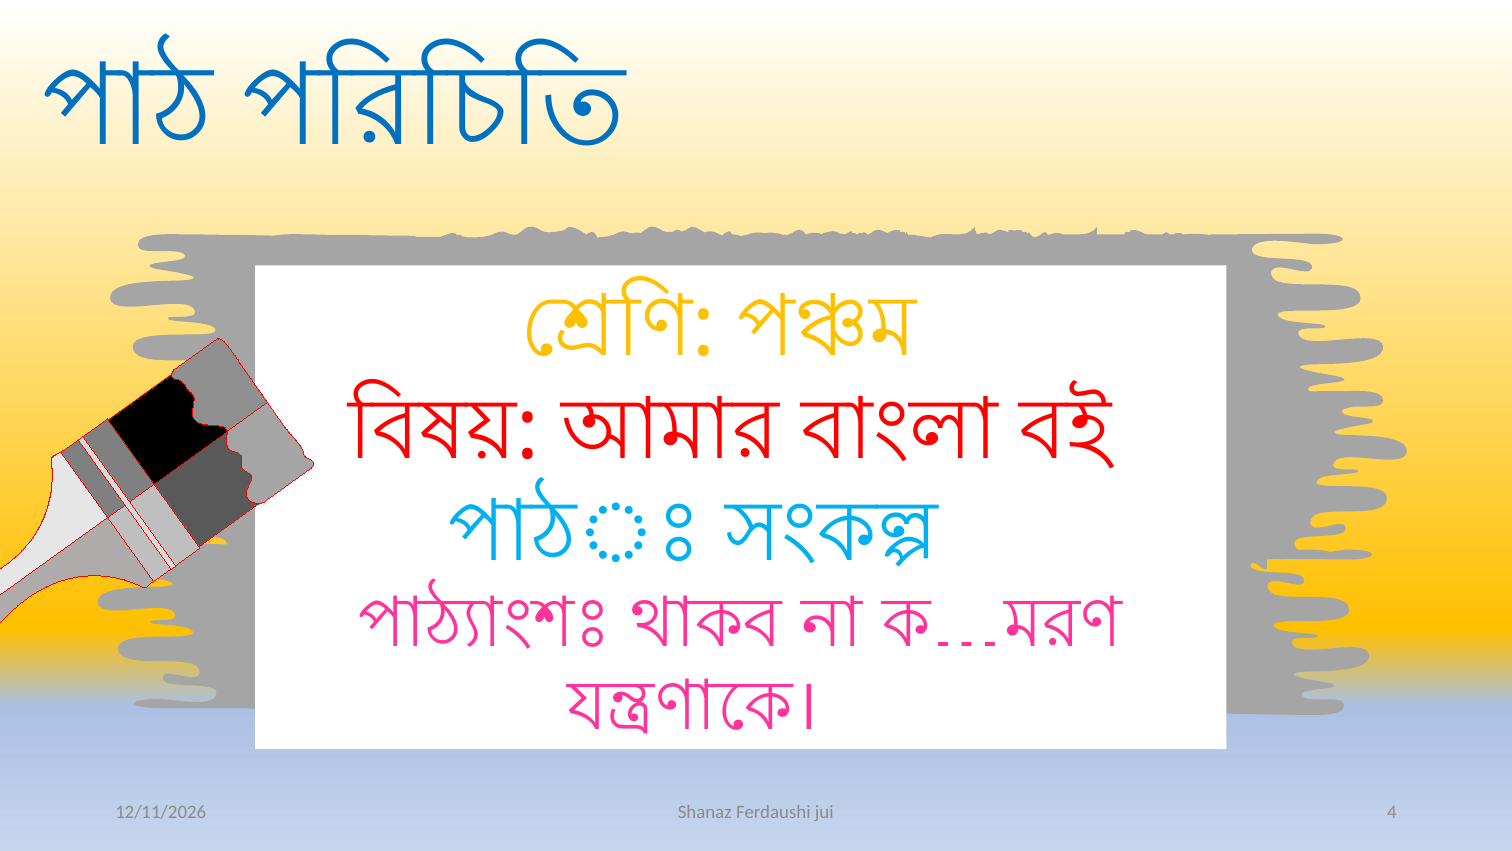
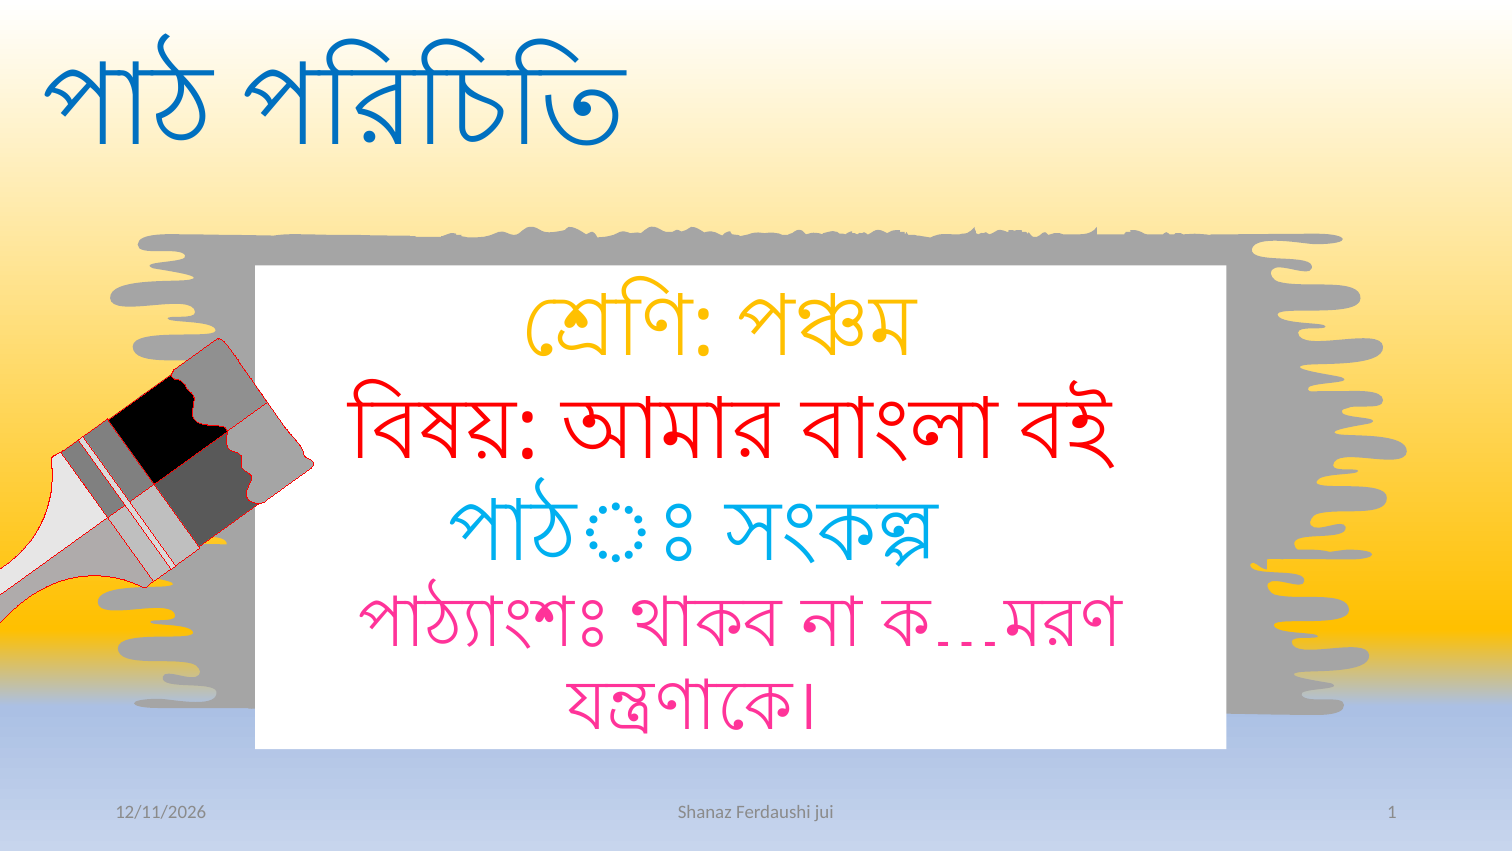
4: 4 -> 1 (1392, 812)
